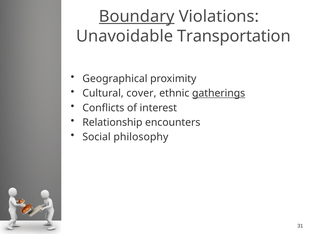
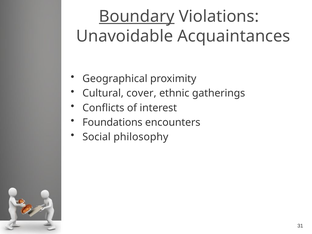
Transportation: Transportation -> Acquaintances (234, 36)
gatherings underline: present -> none (219, 93)
Relationship: Relationship -> Foundations (112, 122)
